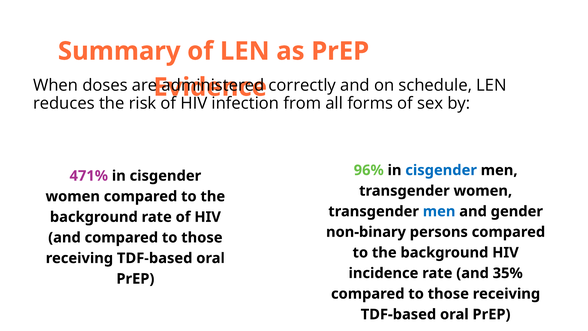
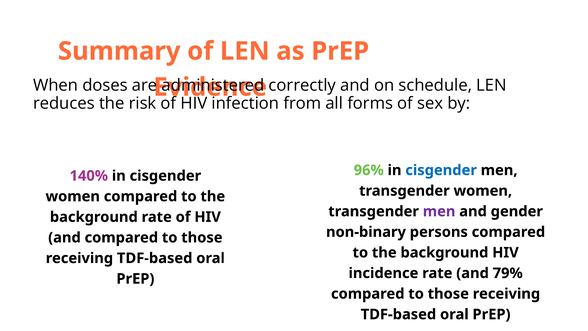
471%: 471% -> 140% (89, 176)
men colour: blue -> purple (439, 211)
35%: 35% -> 79% (508, 273)
